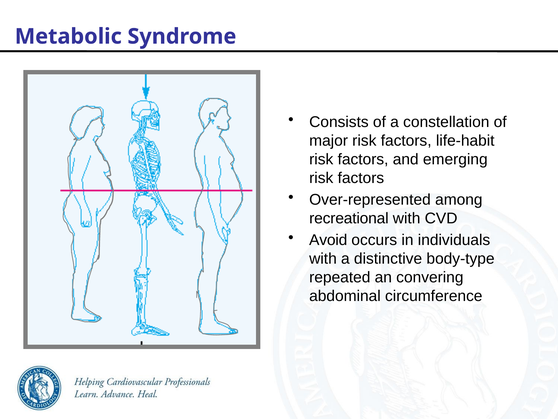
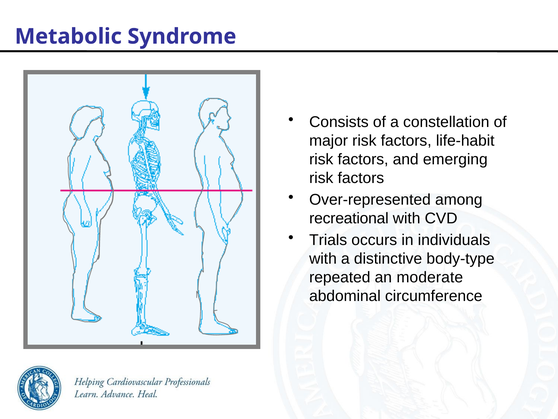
Avoid: Avoid -> Trials (328, 240)
convering: convering -> moderate (430, 277)
